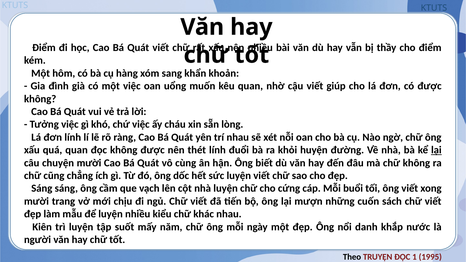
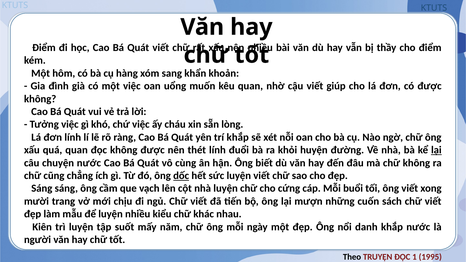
trí nhau: nhau -> khắp (238, 137)
chuyện mười: mười -> nước (89, 163)
dốc underline: none -> present (181, 176)
